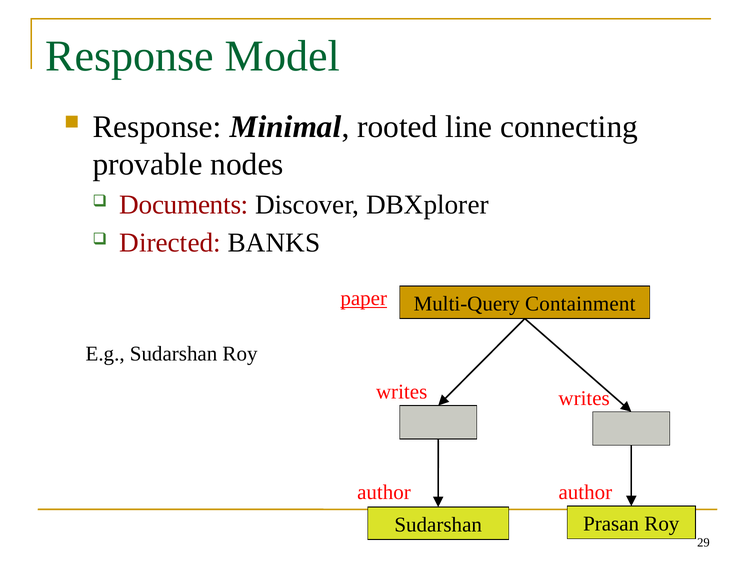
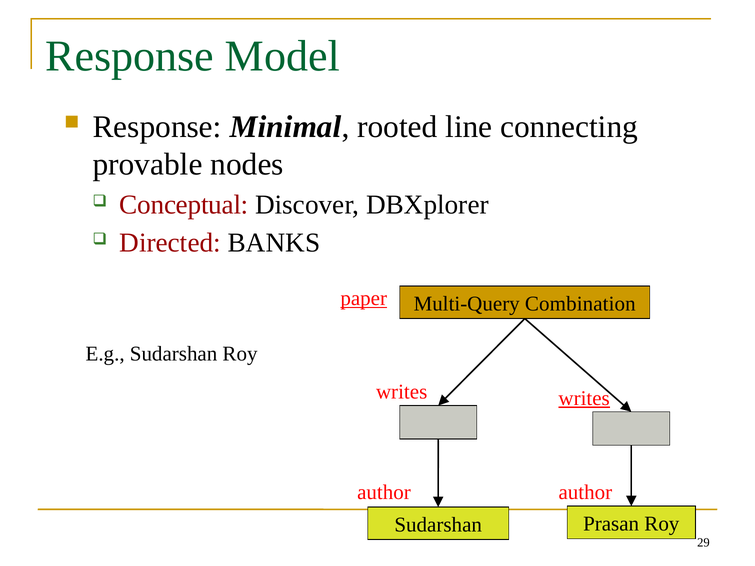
Documents: Documents -> Conceptual (184, 205)
Containment: Containment -> Combination (580, 304)
writes underline: none -> present (584, 398)
